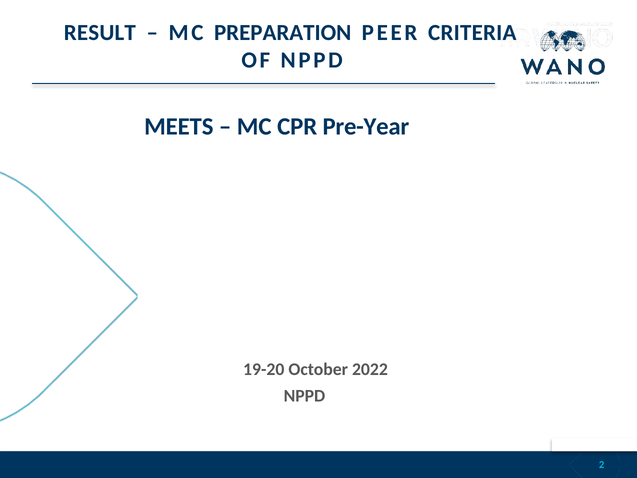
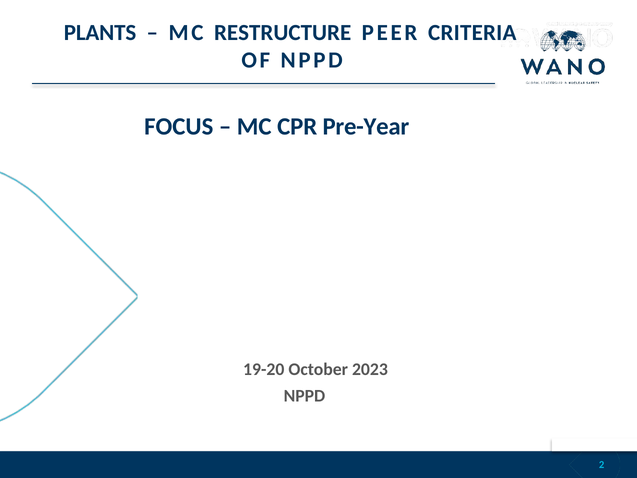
RESULT: RESULT -> PLANTS (100, 33)
PREPARATION: PREPARATION -> RESTRUCTURE (283, 33)
MEETS: MEETS -> FOCUS (179, 126)
2022: 2022 -> 2023 (370, 369)
